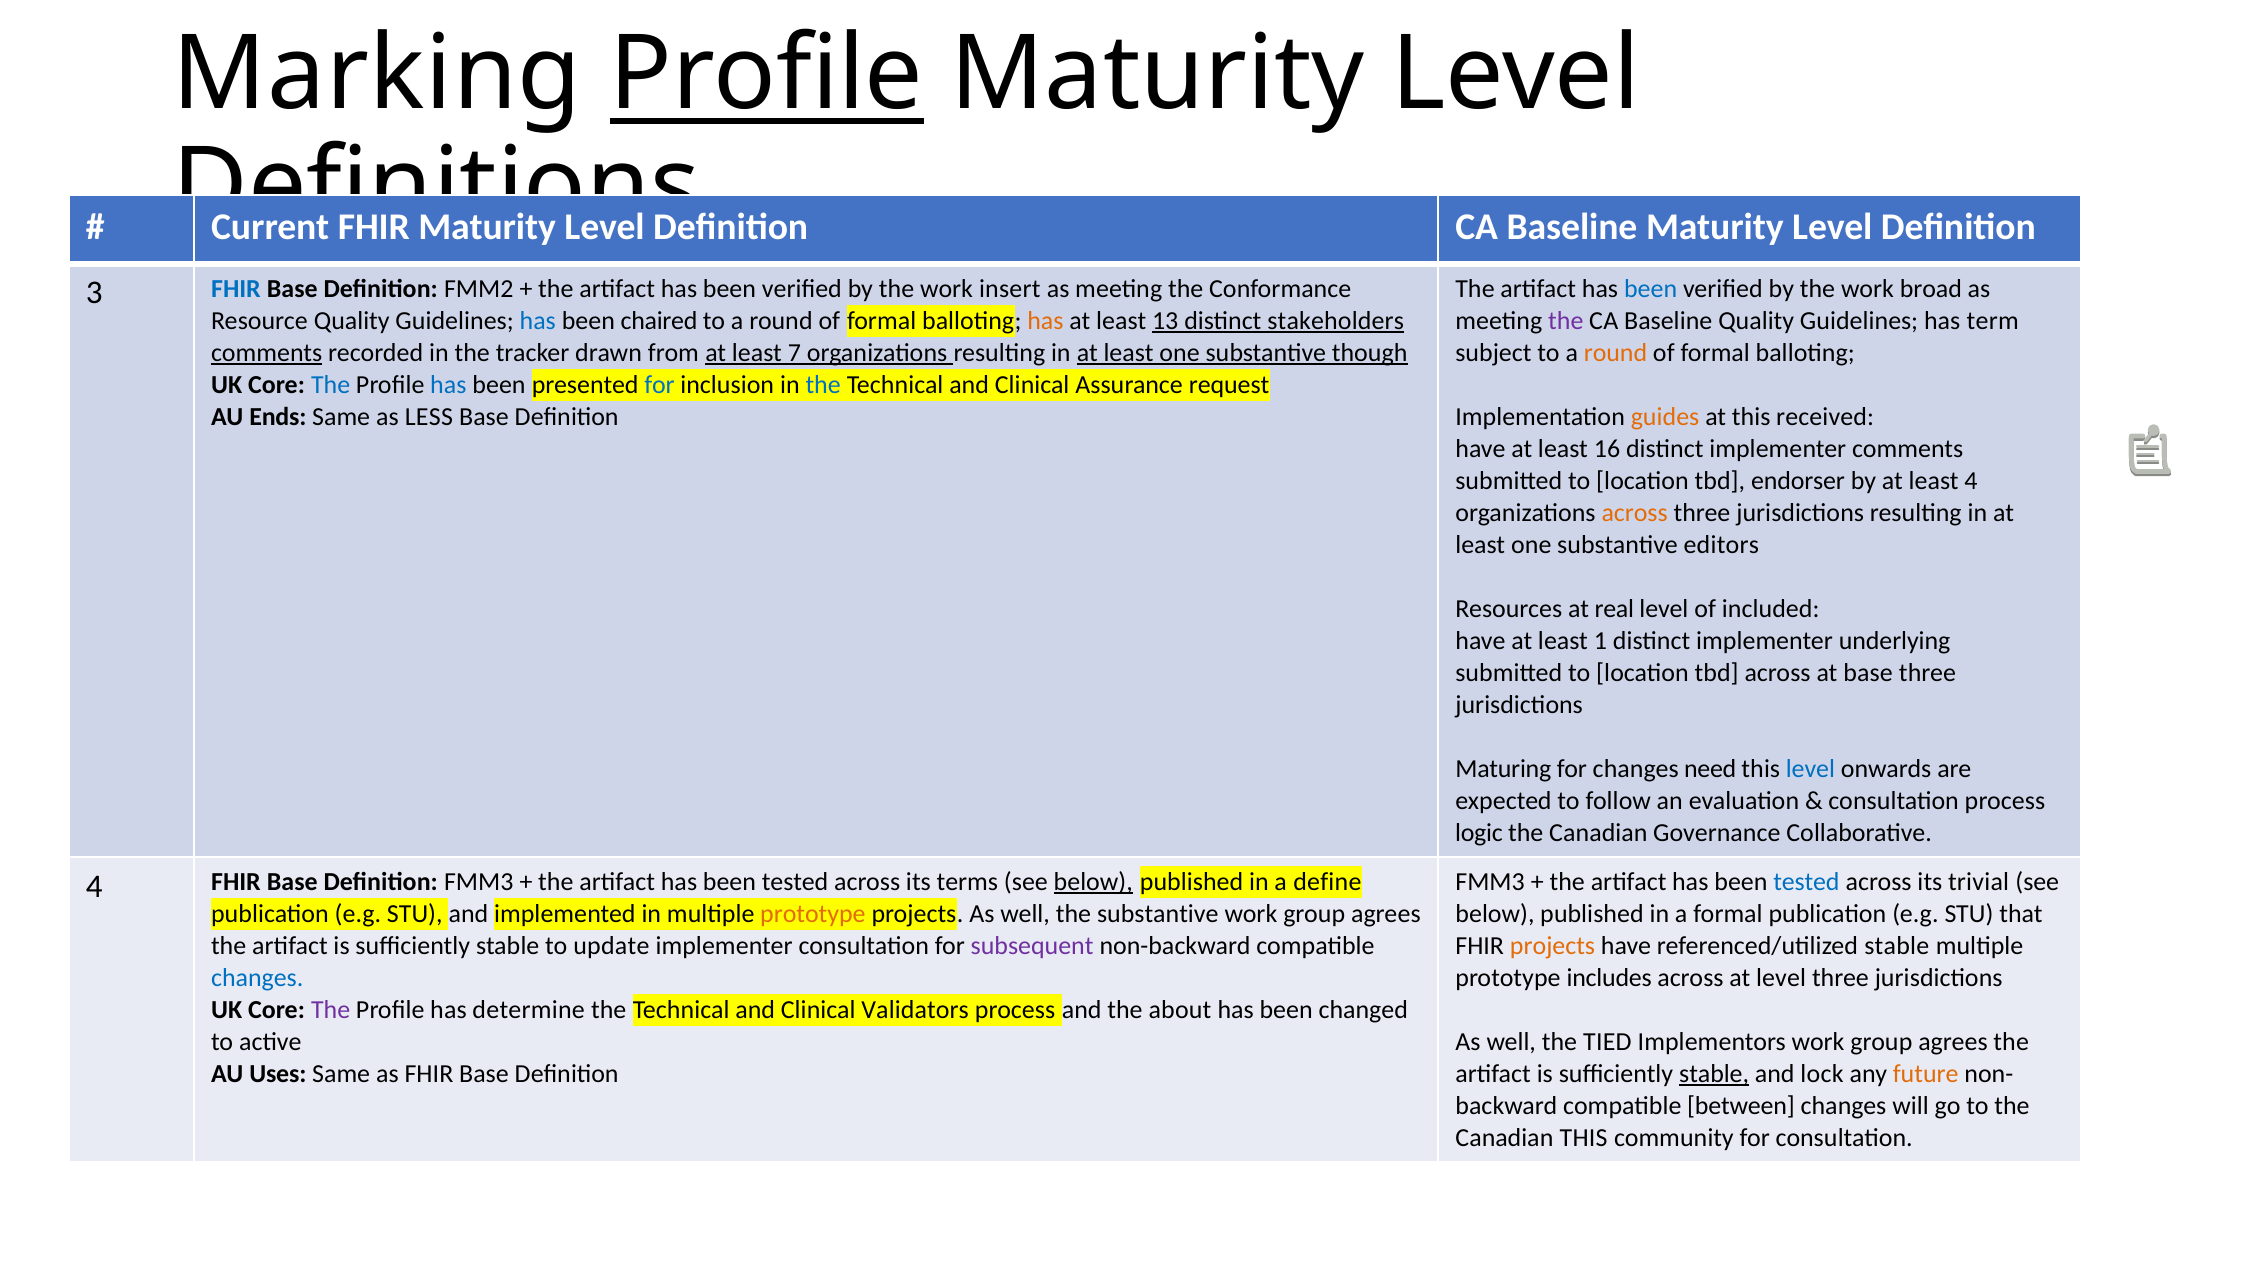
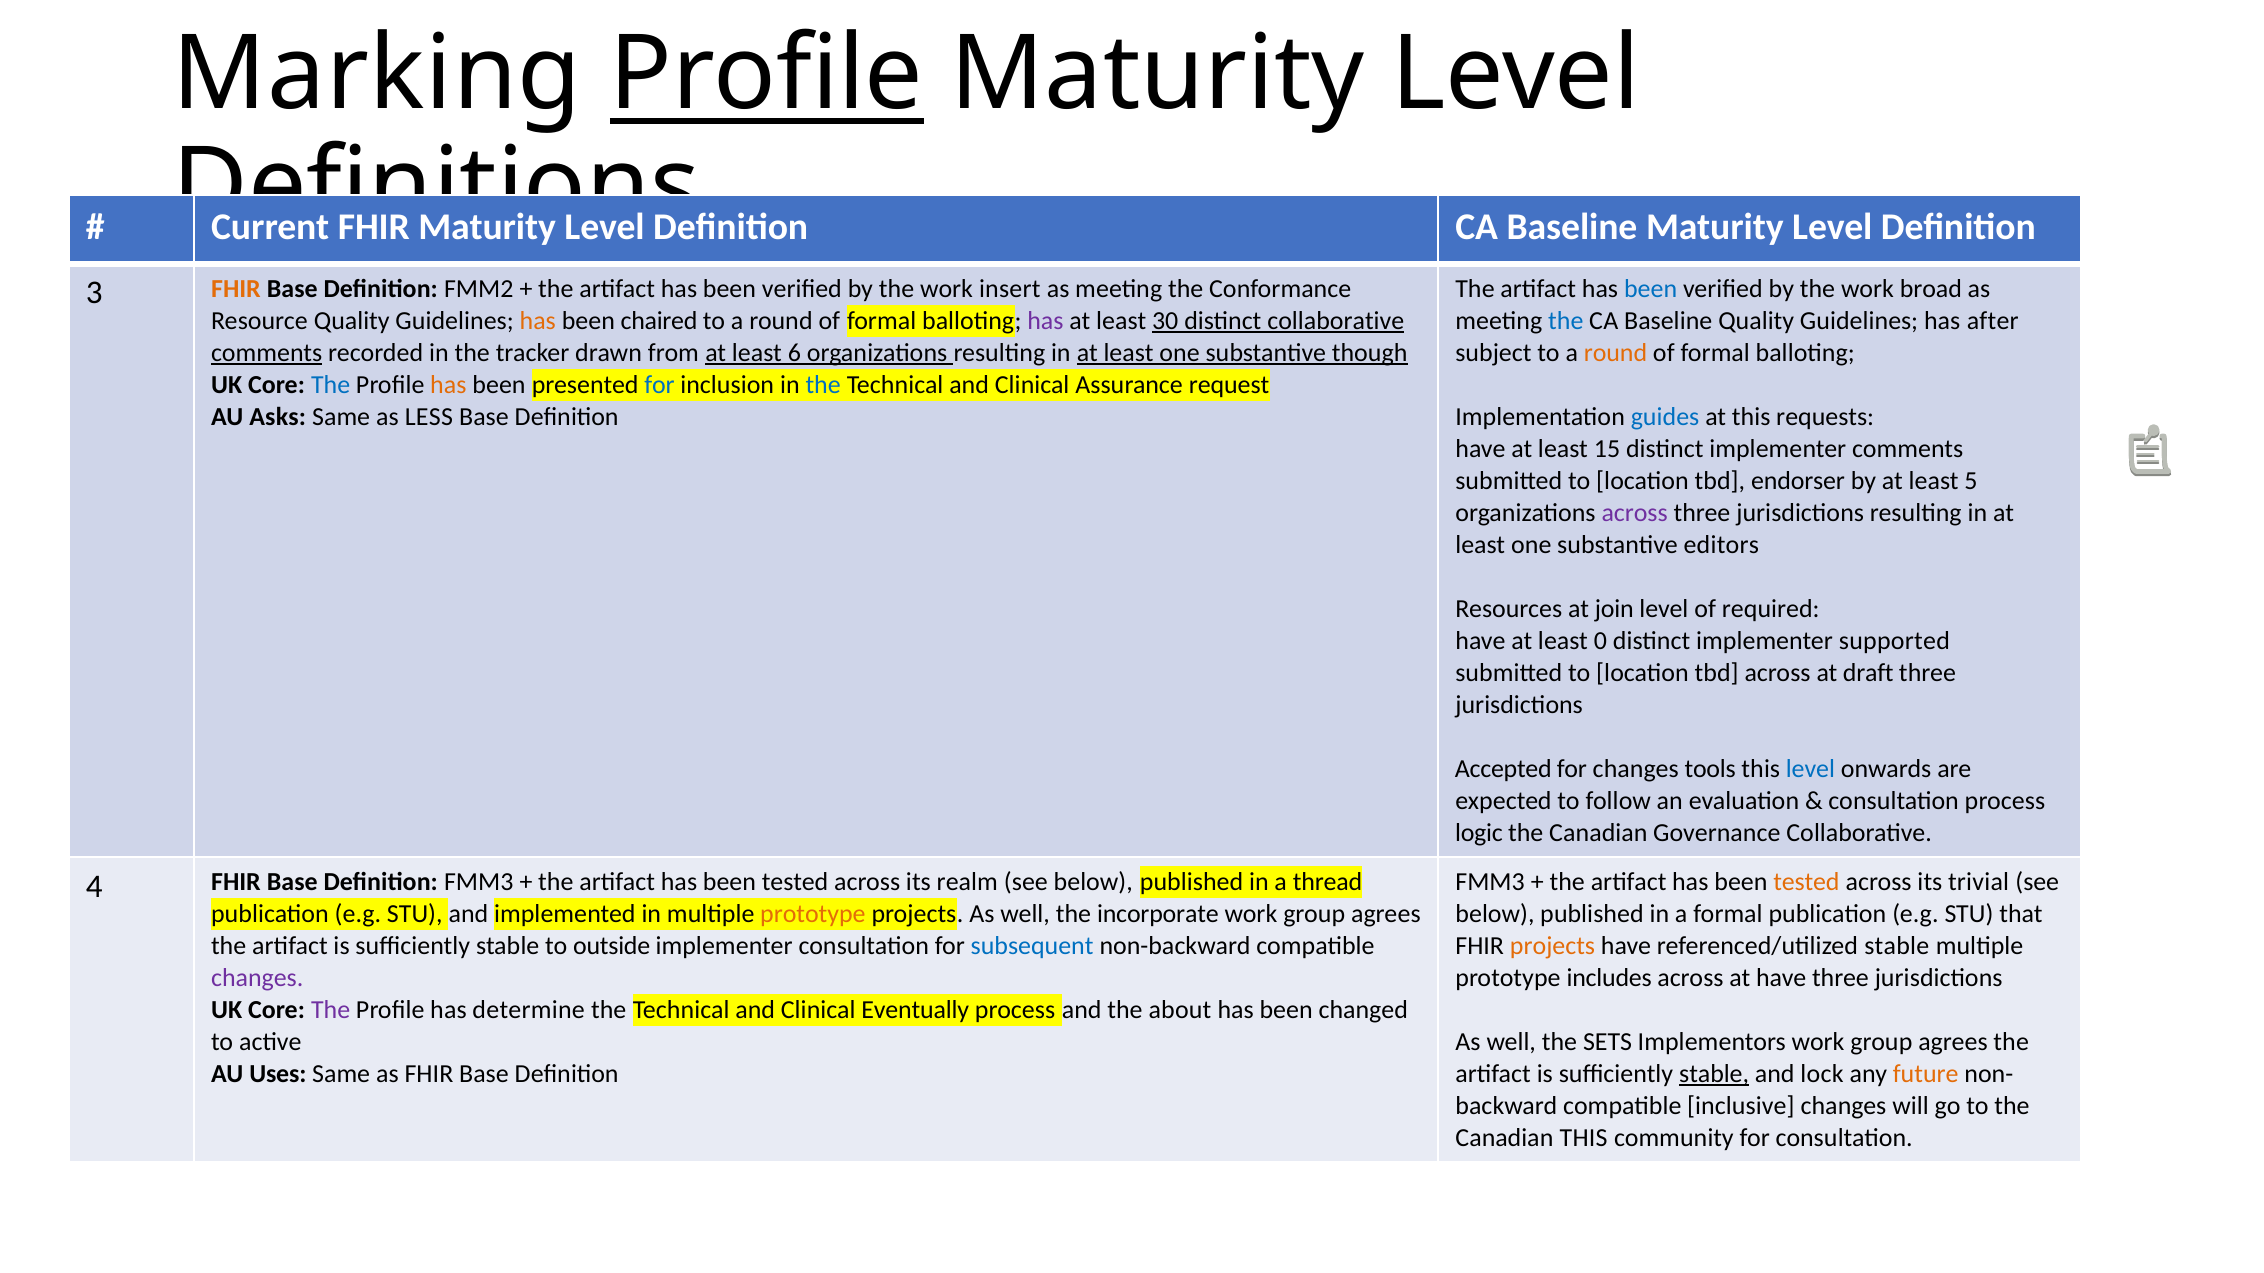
FHIR colour: blue -> orange (236, 289)
has colour: blue -> orange (538, 321)
has colour: orange -> purple (1045, 321)
13: 13 -> 30 (1165, 321)
distinct stakeholders: stakeholders -> collaborative (1336, 321)
the colour: purple -> blue (1566, 321)
term: term -> after (1993, 321)
7: 7 -> 6 (794, 353)
has colour: blue -> orange (448, 385)
Ends: Ends -> Asks (278, 417)
guides colour: orange -> blue (1665, 417)
received: received -> requests (1825, 417)
16: 16 -> 15 (1607, 449)
least 4: 4 -> 5 (1971, 481)
across colour: orange -> purple (1635, 513)
real: real -> join (1614, 609)
included: included -> required (1771, 609)
1: 1 -> 0 (1600, 641)
underlying: underlying -> supported (1894, 641)
at base: base -> draft (1868, 673)
Maturing: Maturing -> Accepted (1503, 769)
need: need -> tools (1710, 769)
tested colour: blue -> orange (1806, 882)
terms: terms -> realm (967, 882)
below underline: present -> none (1093, 882)
define: define -> thread (1328, 882)
the substantive: substantive -> incorporate (1158, 914)
update: update -> outside (612, 946)
subsequent colour: purple -> blue (1032, 946)
changes colour: blue -> purple (257, 978)
at level: level -> have (1781, 978)
Validators: Validators -> Eventually (915, 1010)
TIED: TIED -> SETS (1608, 1042)
between: between -> inclusive (1741, 1106)
